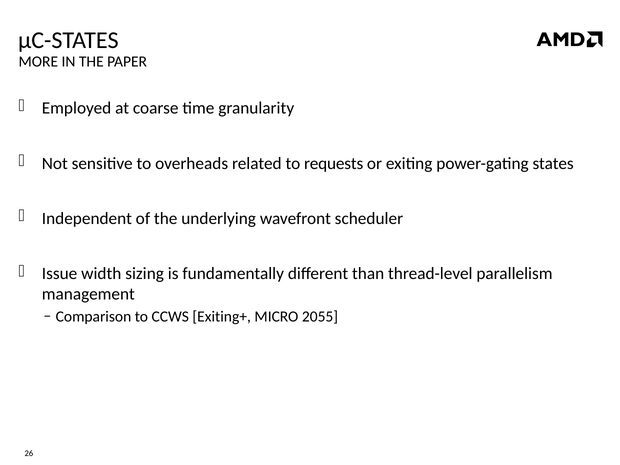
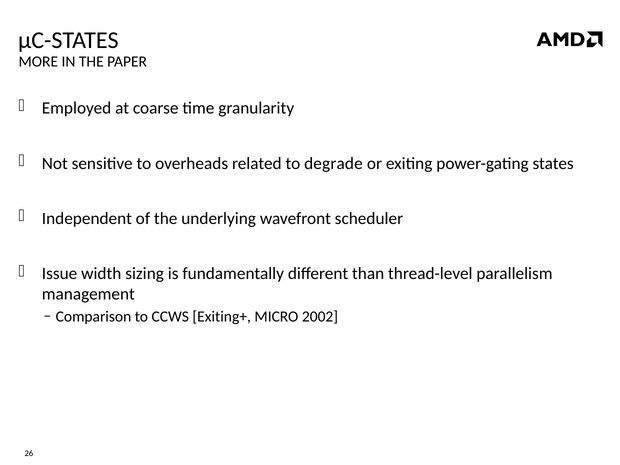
requests: requests -> degrade (333, 163)
2055: 2055 -> 2002 (320, 316)
